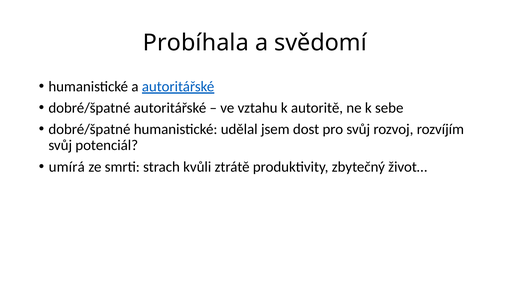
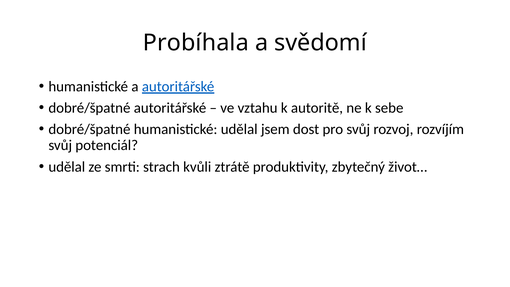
umírá: umírá -> udělal (67, 167)
